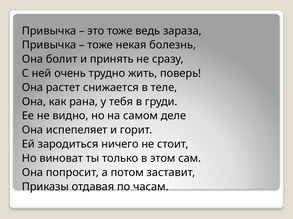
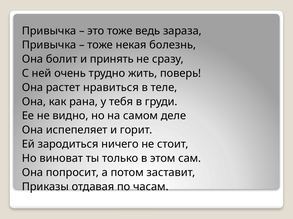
снижается: снижается -> нравиться (111, 88)
